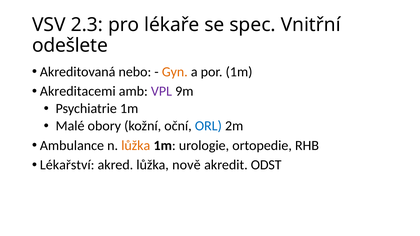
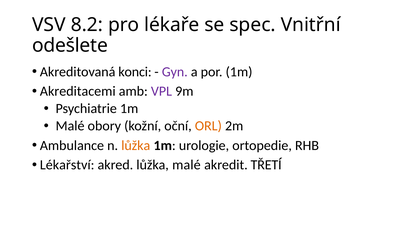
2.3: 2.3 -> 8.2 (87, 25)
nebo: nebo -> konci (135, 72)
Gyn colour: orange -> purple (175, 72)
ORL colour: blue -> orange (208, 126)
lůžka nově: nově -> malé (186, 165)
ODST: ODST -> TŘETÍ (266, 165)
